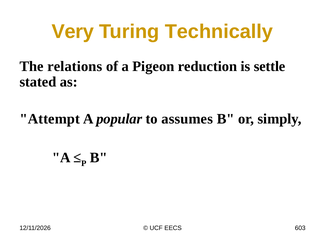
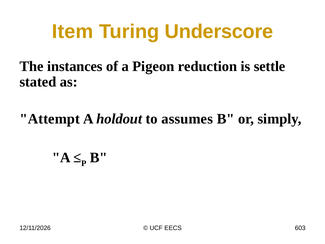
Very: Very -> Item (73, 31)
Technically: Technically -> Underscore (219, 31)
relations: relations -> instances (75, 66)
popular: popular -> holdout (119, 119)
